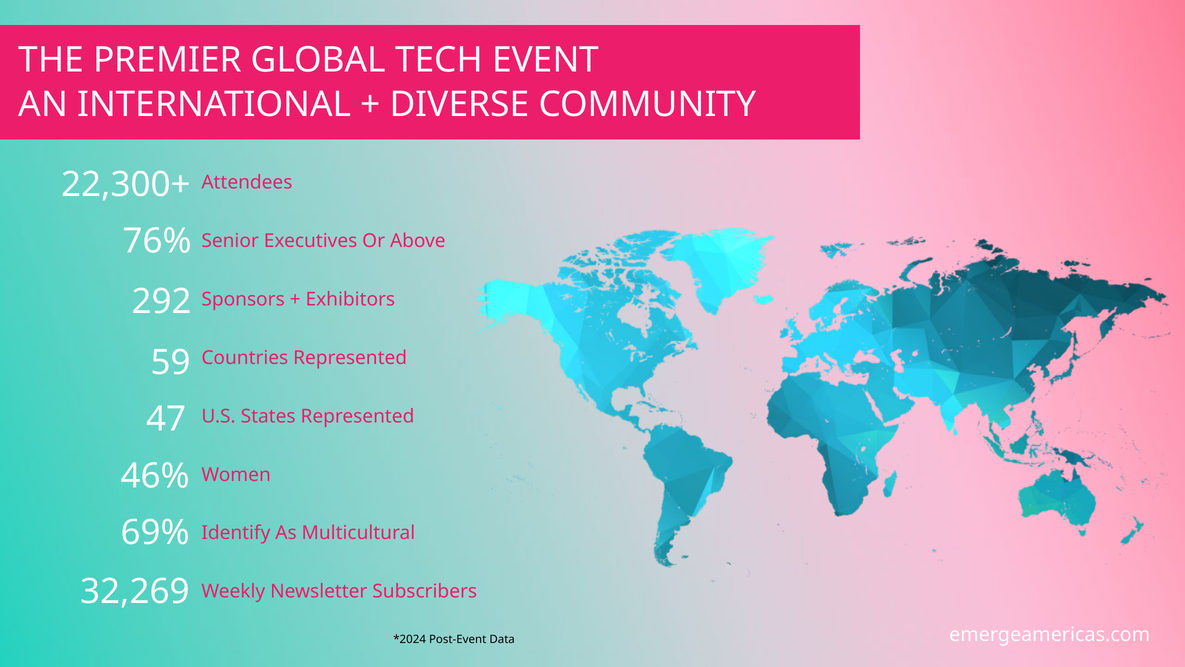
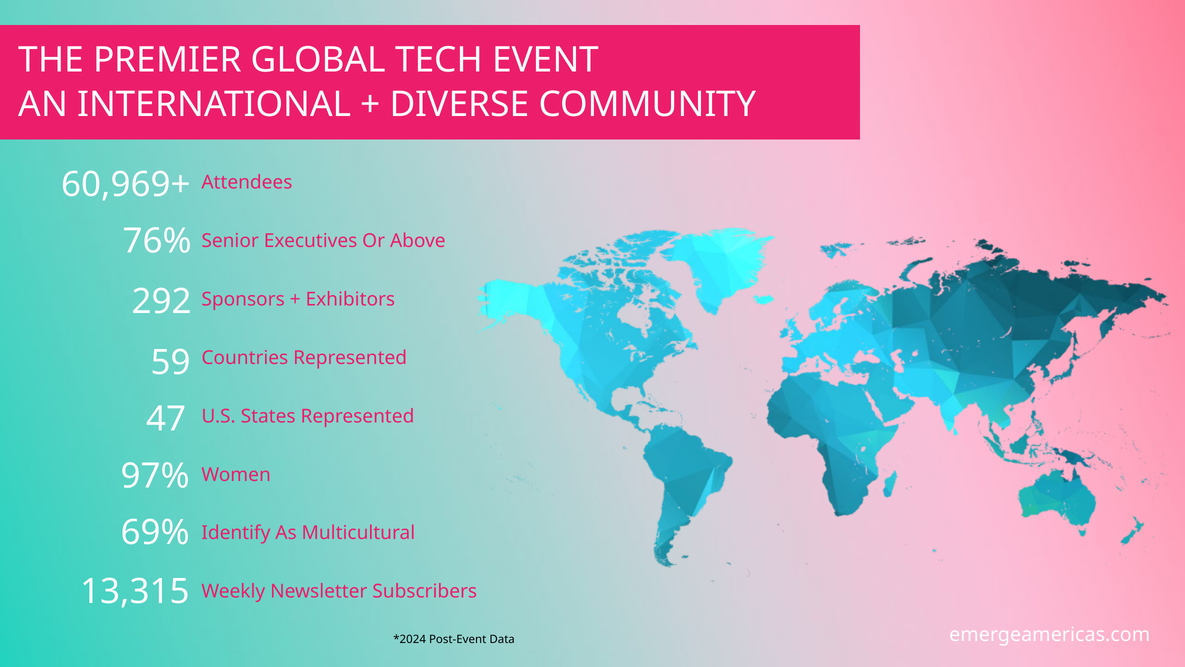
22,300+: 22,300+ -> 60,969+ (126, 185)
46%: 46% -> 97% (155, 476)
32,269: 32,269 -> 13,315 (135, 591)
